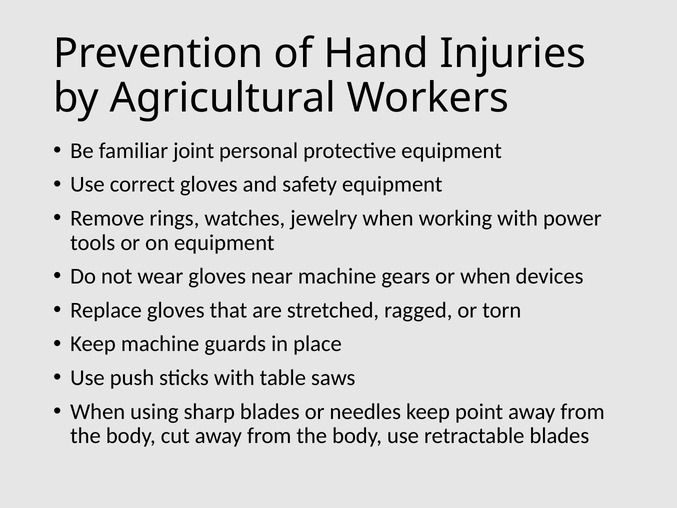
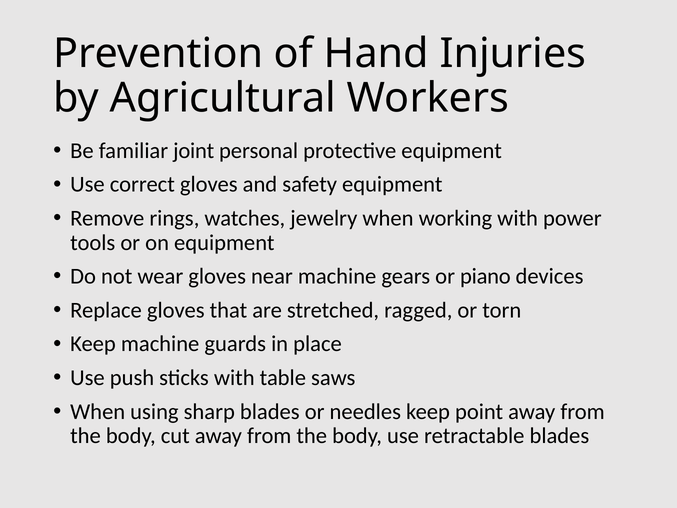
or when: when -> piano (485, 276)
